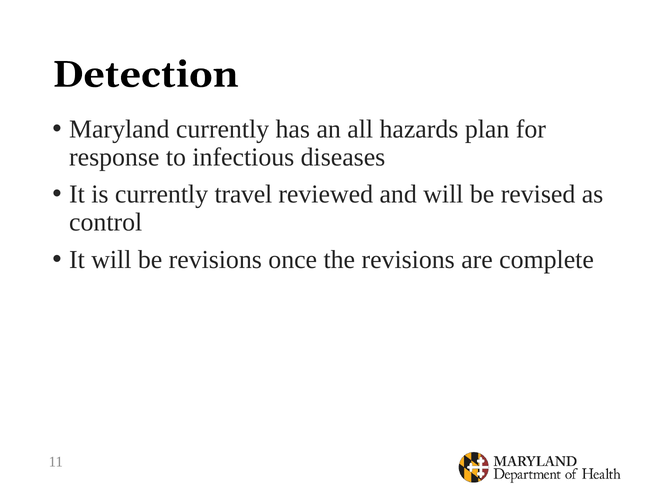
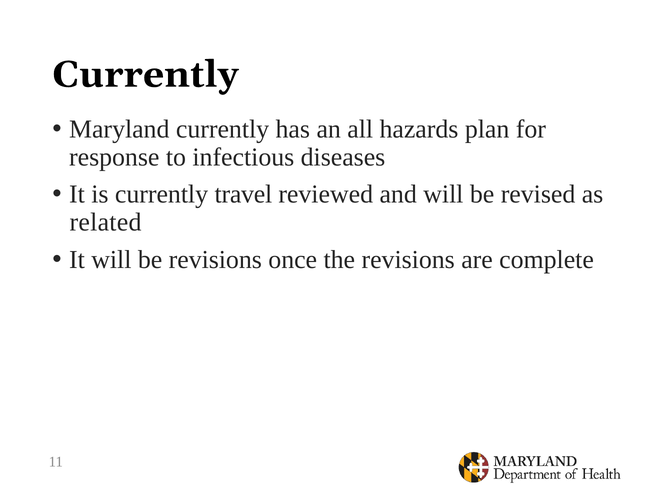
Detection: Detection -> Currently (145, 75)
control: control -> related (106, 223)
